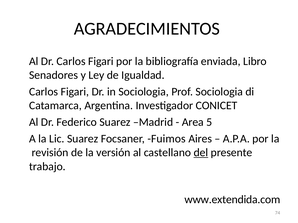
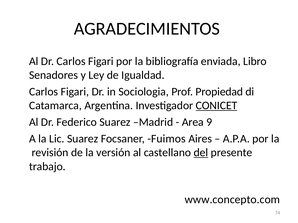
Prof Sociologia: Sociologia -> Propiedad (219, 92)
CONICET underline: none -> present (217, 106)
5: 5 -> 9 (209, 122)
www.extendida.com: www.extendida.com -> www.concepto.com (232, 200)
